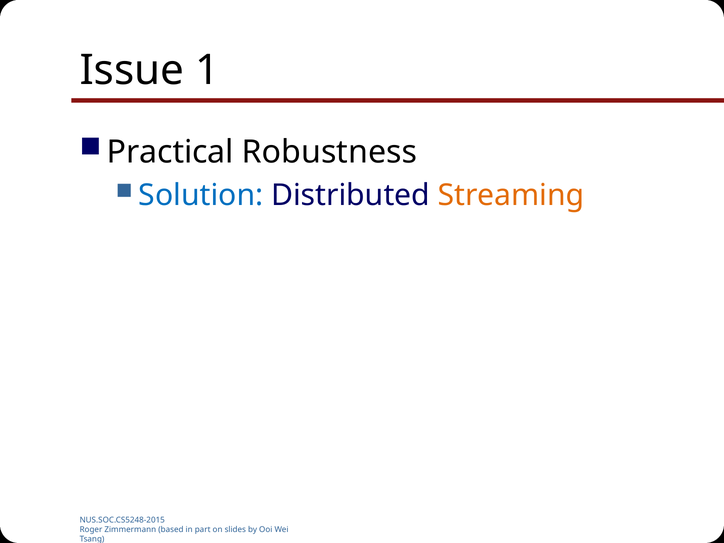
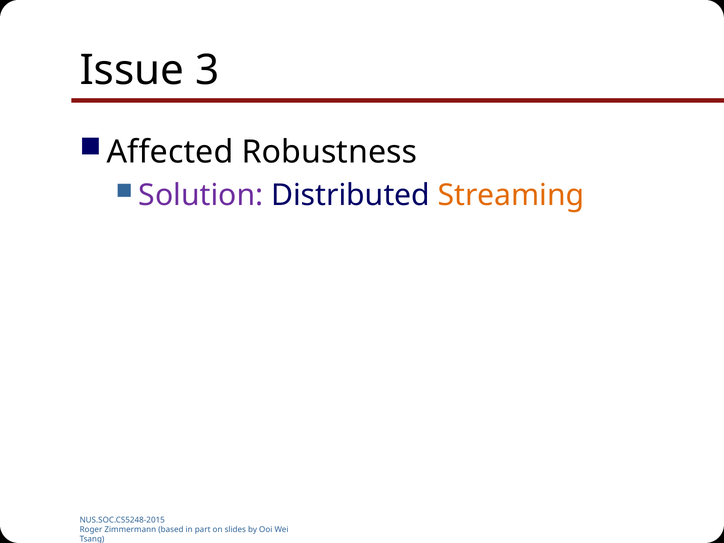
1: 1 -> 3 (207, 70)
Practical: Practical -> Affected (170, 152)
Solution colour: blue -> purple (201, 195)
